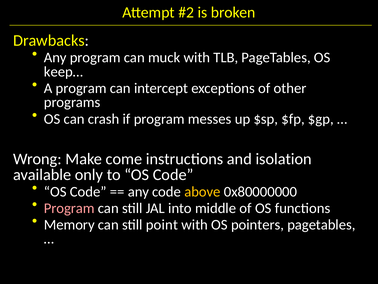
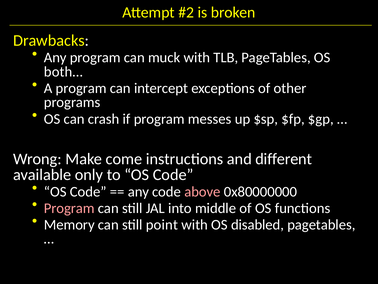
keep…: keep… -> both… (63, 72)
isolation: isolation -> different (284, 159)
above colour: yellow -> pink (202, 191)
pointers: pointers -> disabled (258, 224)
